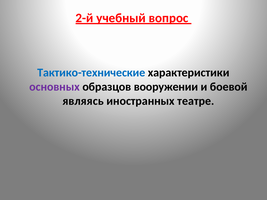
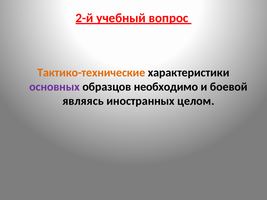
Тактико-технические colour: blue -> orange (91, 73)
вооружении: вооружении -> необходимо (166, 87)
театре: театре -> целом (196, 101)
